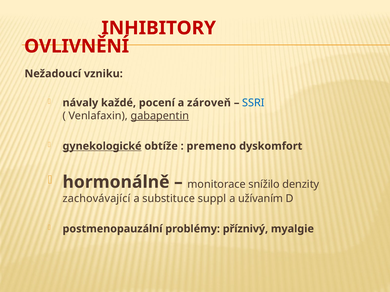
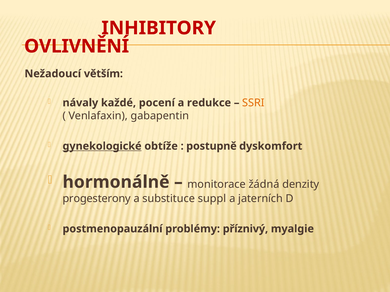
vzniku: vzniku -> větším (103, 74)
zároveň: zároveň -> redukce (209, 103)
SSRI colour: blue -> orange (253, 103)
gabapentin underline: present -> none (160, 116)
premeno: premeno -> postupně (211, 146)
snížilo: snížilo -> žádná (264, 184)
zachovávající: zachovávající -> progesterony (97, 199)
užívaním: užívaním -> jaterních (261, 199)
